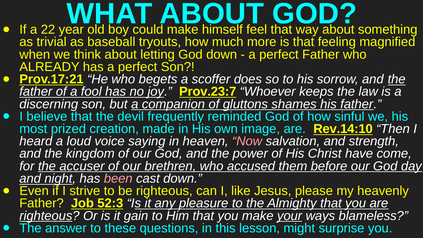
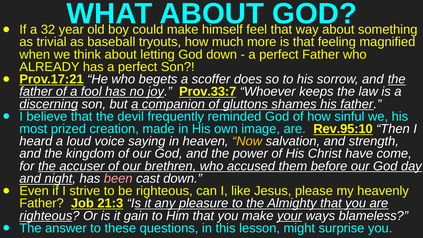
22: 22 -> 32 (48, 30)
Prov.23:7: Prov.23:7 -> Prov.33:7 (208, 92)
discerning underline: none -> present (49, 104)
Rev.14:10: Rev.14:10 -> Rev.95:10 (343, 129)
Now colour: pink -> yellow (247, 141)
52:3: 52:3 -> 21:3 (110, 203)
